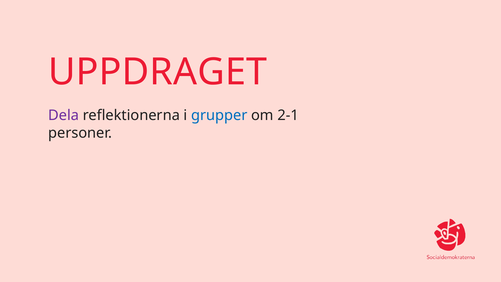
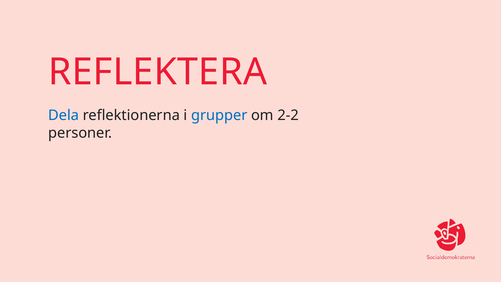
UPPDRAGET: UPPDRAGET -> REFLEKTERA (158, 72)
Dela colour: purple -> blue (64, 115)
2-1: 2-1 -> 2-2 (288, 115)
